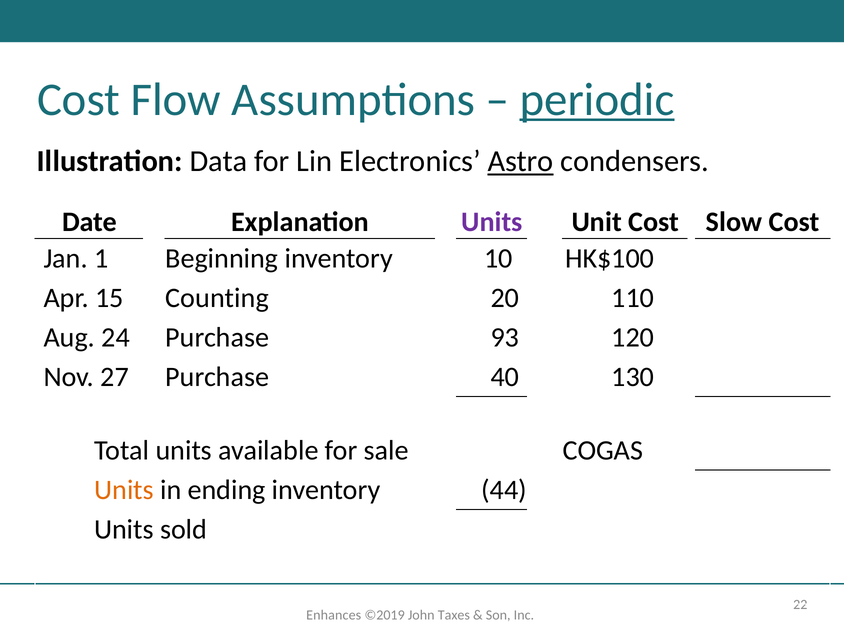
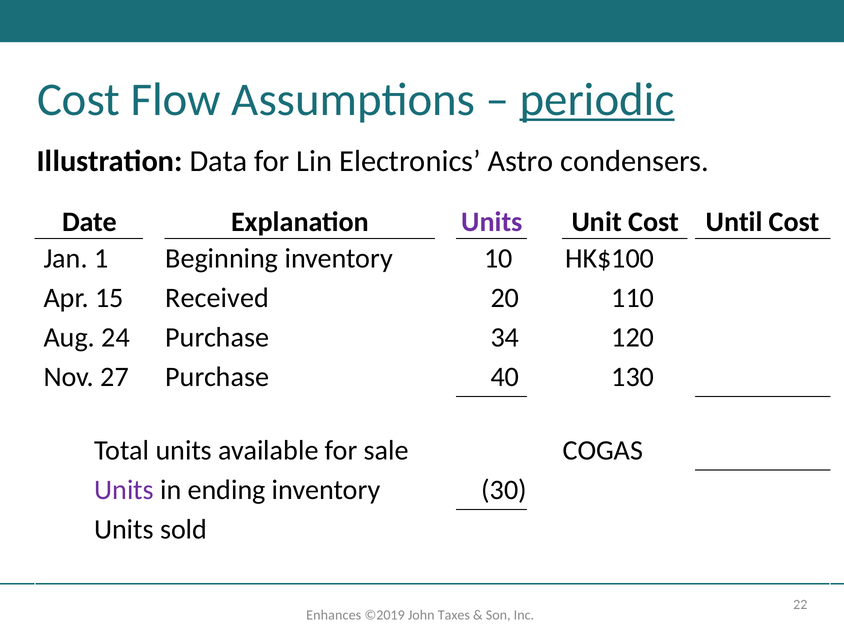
Astro underline: present -> none (521, 161)
Slow: Slow -> Until (734, 222)
Counting: Counting -> Received (217, 298)
93: 93 -> 34 (505, 337)
Units colour: orange -> purple (124, 490)
44: 44 -> 30 (504, 490)
